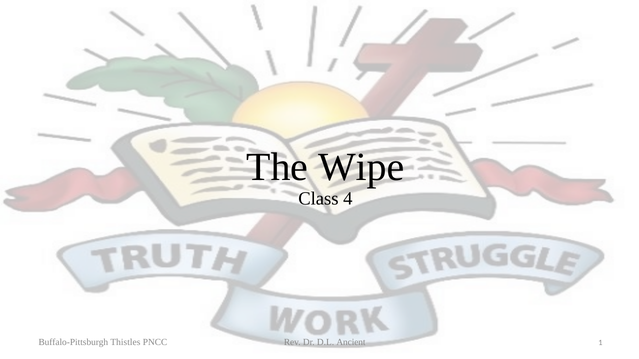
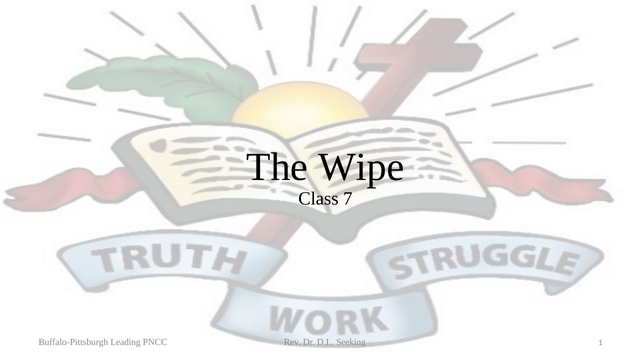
4: 4 -> 7 (348, 199)
Thistles: Thistles -> Leading (126, 343)
Ancient: Ancient -> Seeking (351, 343)
